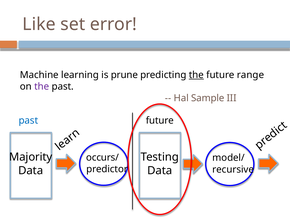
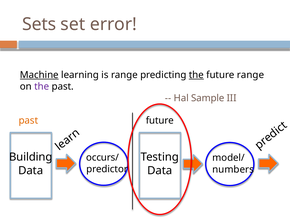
Like: Like -> Sets (39, 24)
Machine underline: none -> present (39, 75)
is prune: prune -> range (124, 75)
past colour: blue -> orange (28, 120)
Majority: Majority -> Building (31, 157)
recursive: recursive -> numbers (233, 169)
